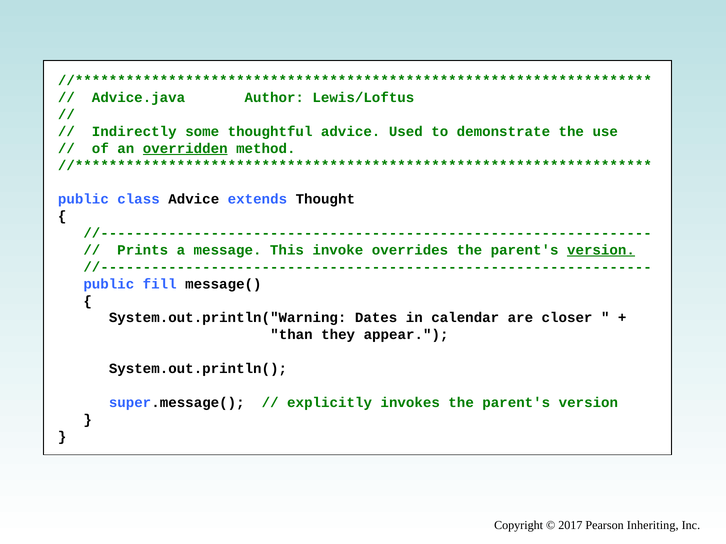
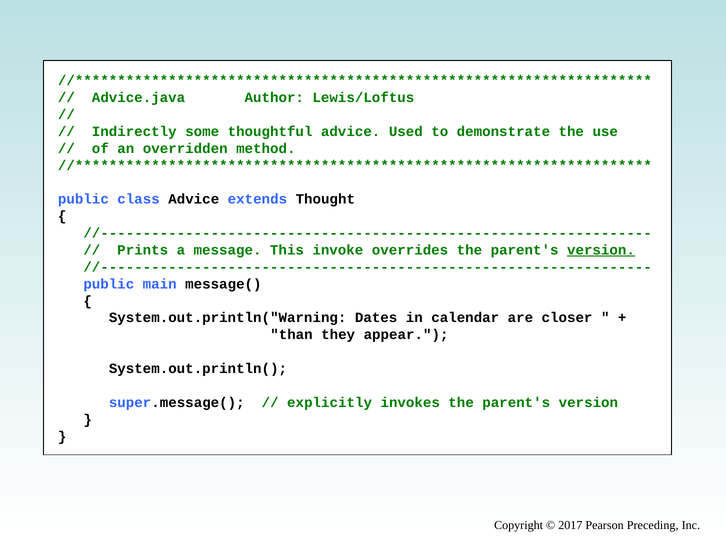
overridden underline: present -> none (185, 149)
fill: fill -> main (160, 284)
Inheriting: Inheriting -> Preceding (653, 526)
